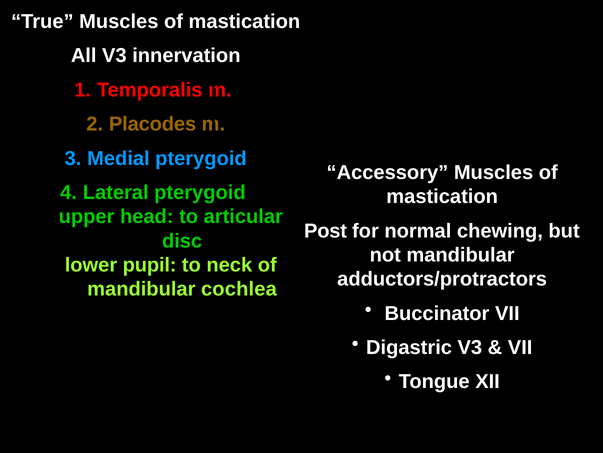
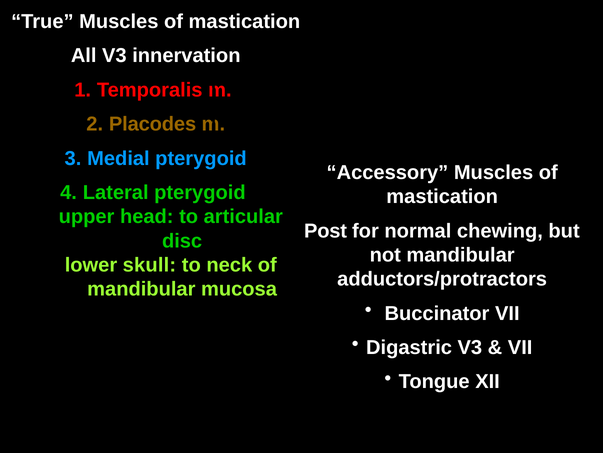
pupil: pupil -> skull (149, 265)
cochlea: cochlea -> mucosa (239, 289)
